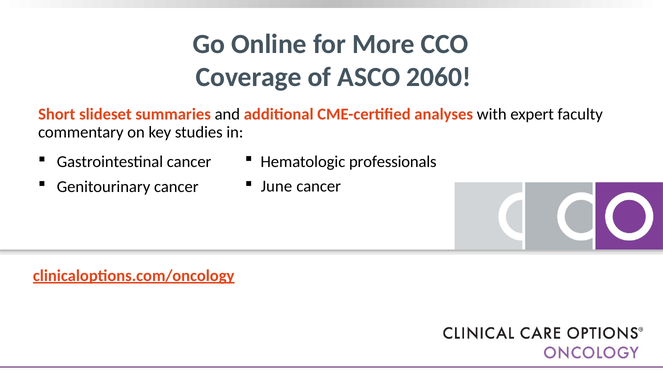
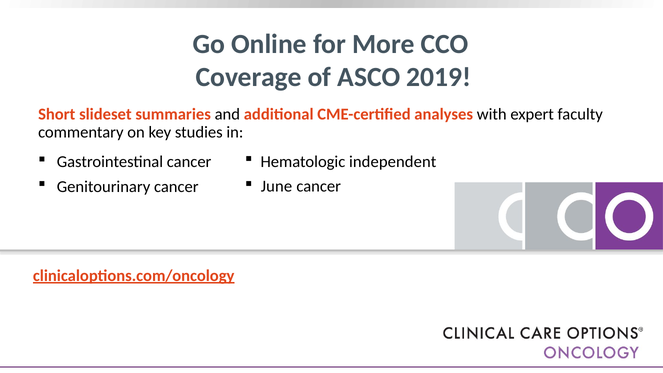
2060: 2060 -> 2019 (439, 77)
professionals: professionals -> independent (393, 162)
